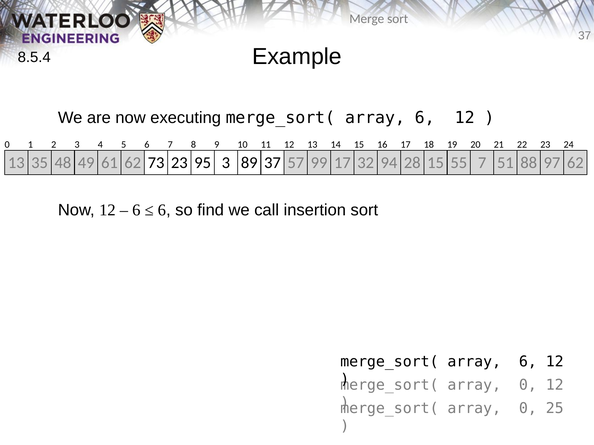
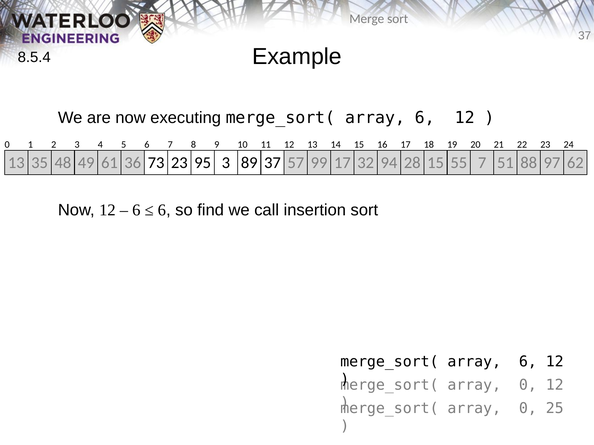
61 62: 62 -> 36 (133, 163)
